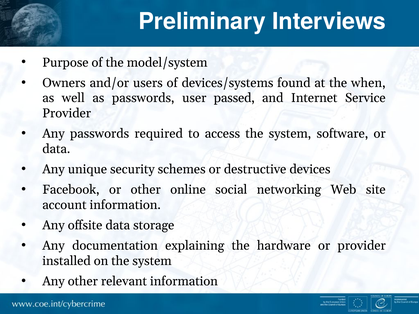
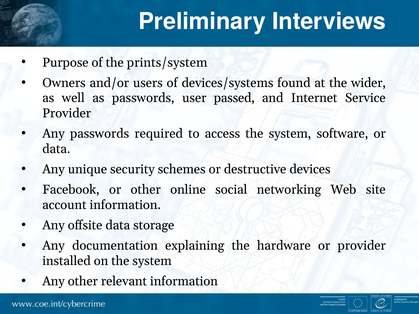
model/system: model/system -> prints/system (167, 63)
when: when -> wider (368, 83)
